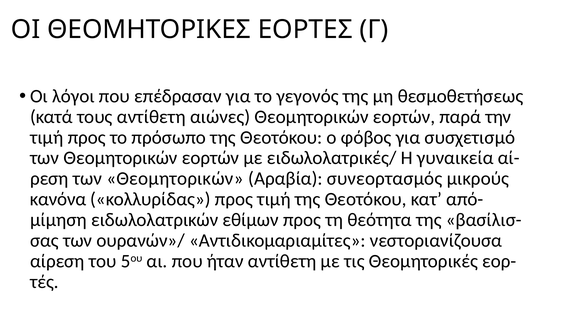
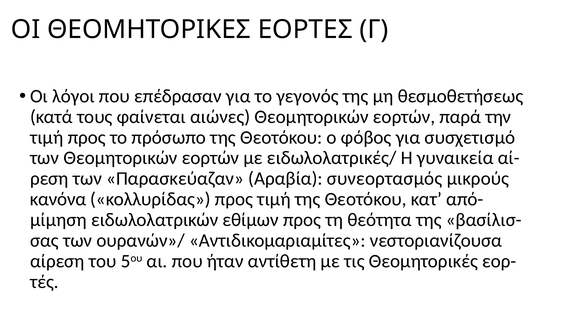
τους αντίθετη: αντίθετη -> φαίνεται (151, 117)
Θεομητορικών: Θεομητορικών -> Παρασκεύαζαν (175, 178)
